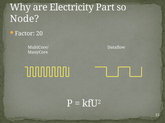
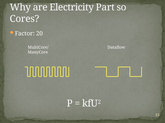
Node: Node -> Cores (24, 19)
